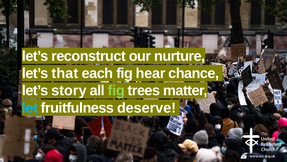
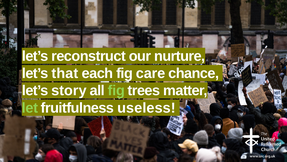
hear: hear -> care (151, 73)
let colour: light blue -> light green (30, 108)
deserve: deserve -> useless (146, 108)
